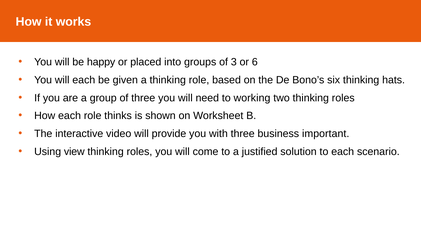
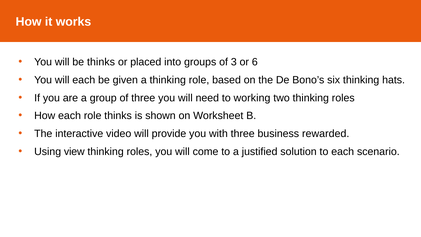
be happy: happy -> thinks (101, 62)
important: important -> rewarded (326, 134)
